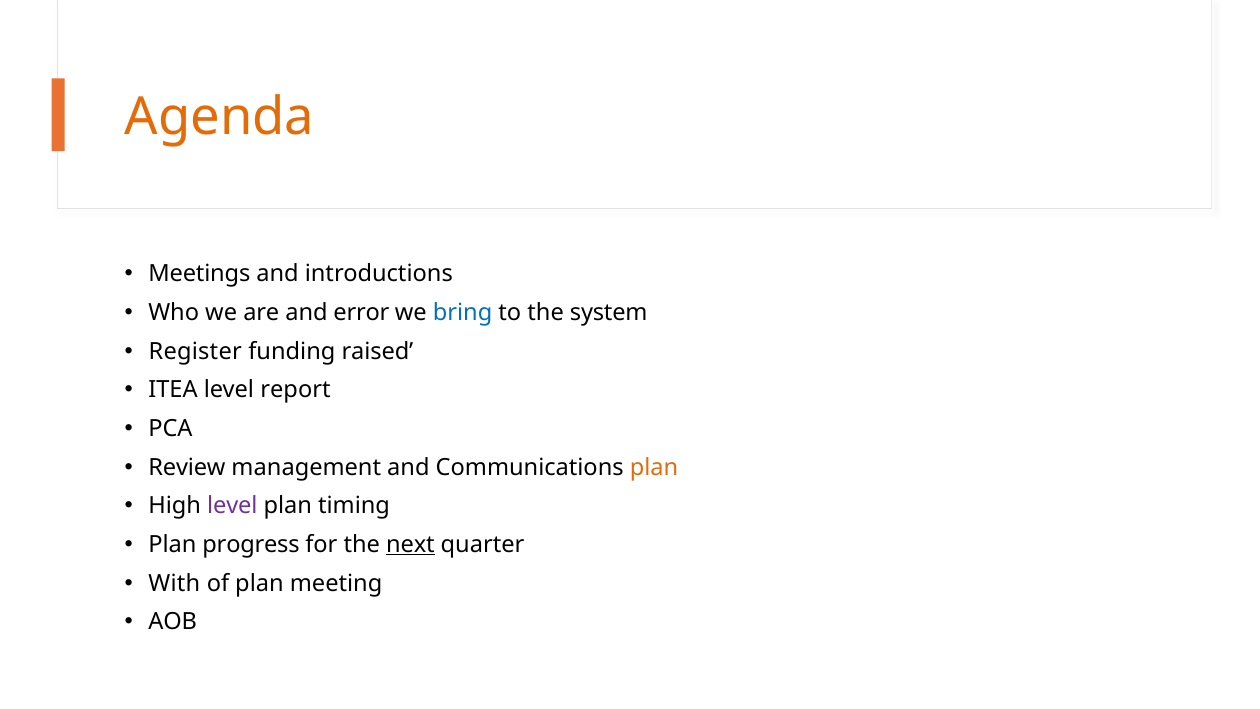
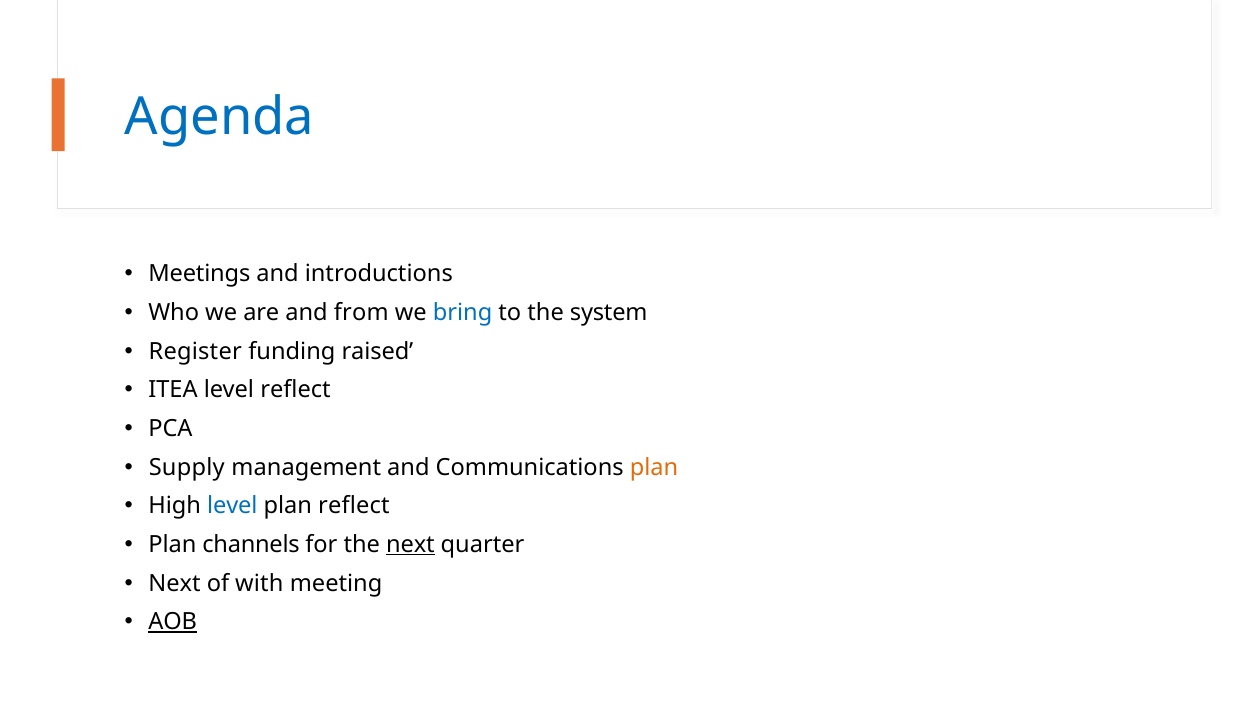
Agenda colour: orange -> blue (219, 117)
error: error -> from (361, 312)
level report: report -> reflect (296, 390)
Review: Review -> Supply (187, 467)
level colour: purple -> blue (232, 506)
plan timing: timing -> reflect (354, 506)
progress: progress -> channels (251, 544)
With: With -> Next (175, 583)
of plan: plan -> with (259, 583)
AOB underline: none -> present (173, 622)
